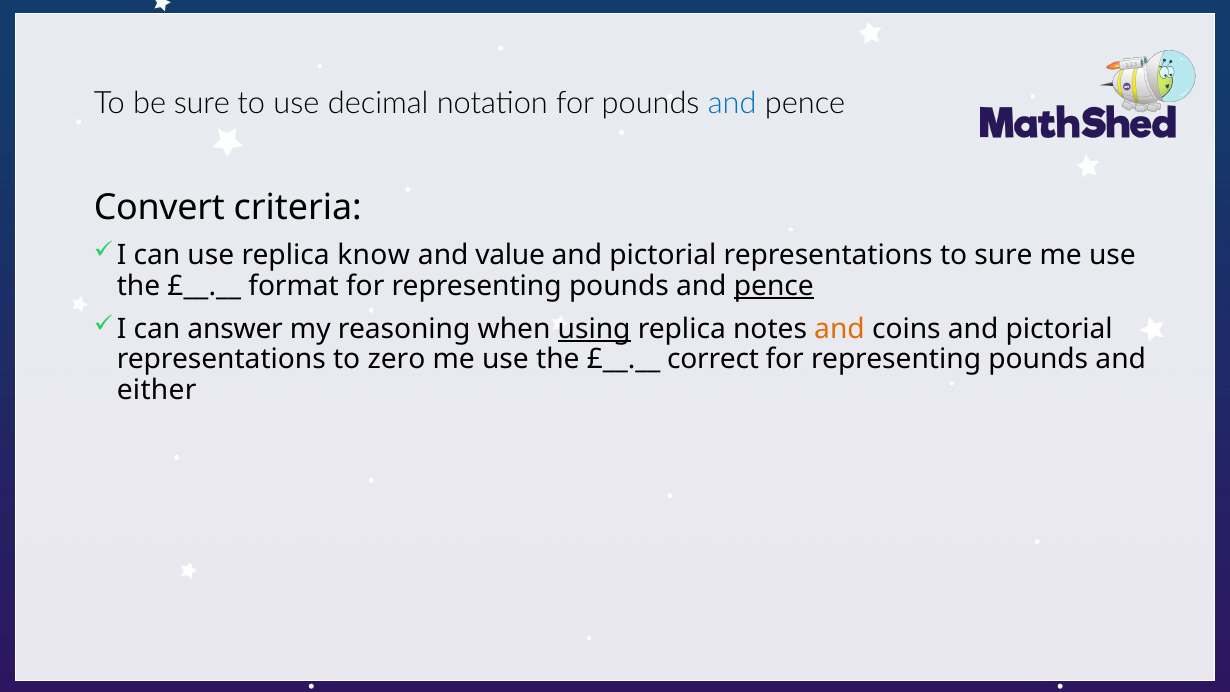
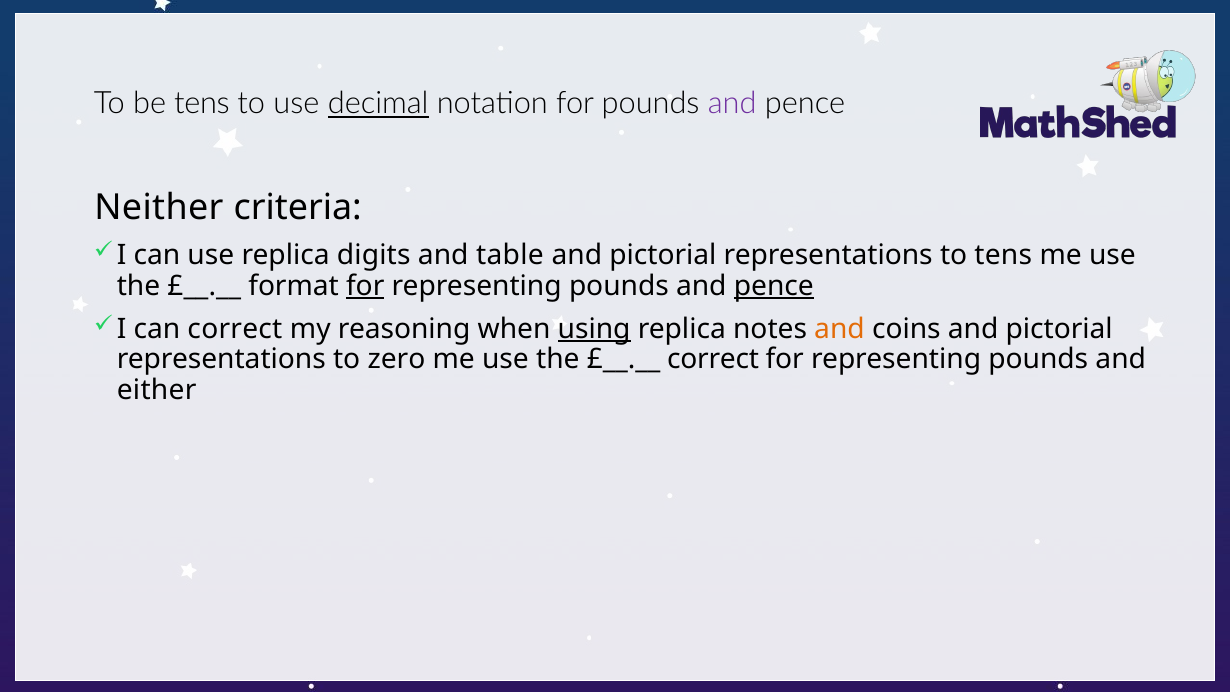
be sure: sure -> tens (202, 103)
decimal underline: none -> present (378, 103)
and colour: blue -> purple (732, 103)
Convert: Convert -> Neither (159, 208)
know: know -> digits (374, 255)
value: value -> table (510, 255)
to sure: sure -> tens (1003, 255)
for underline: none -> present (365, 286)
can answer: answer -> correct (235, 329)
